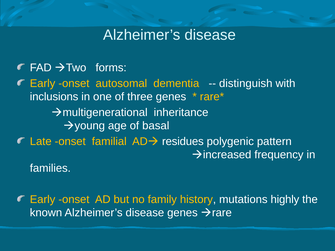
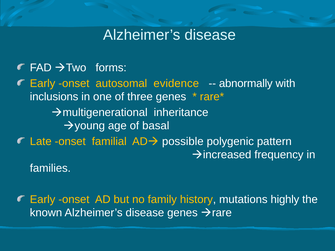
dementia: dementia -> evidence (176, 83)
distinguish: distinguish -> abnormally (246, 83)
residues: residues -> possible (183, 141)
